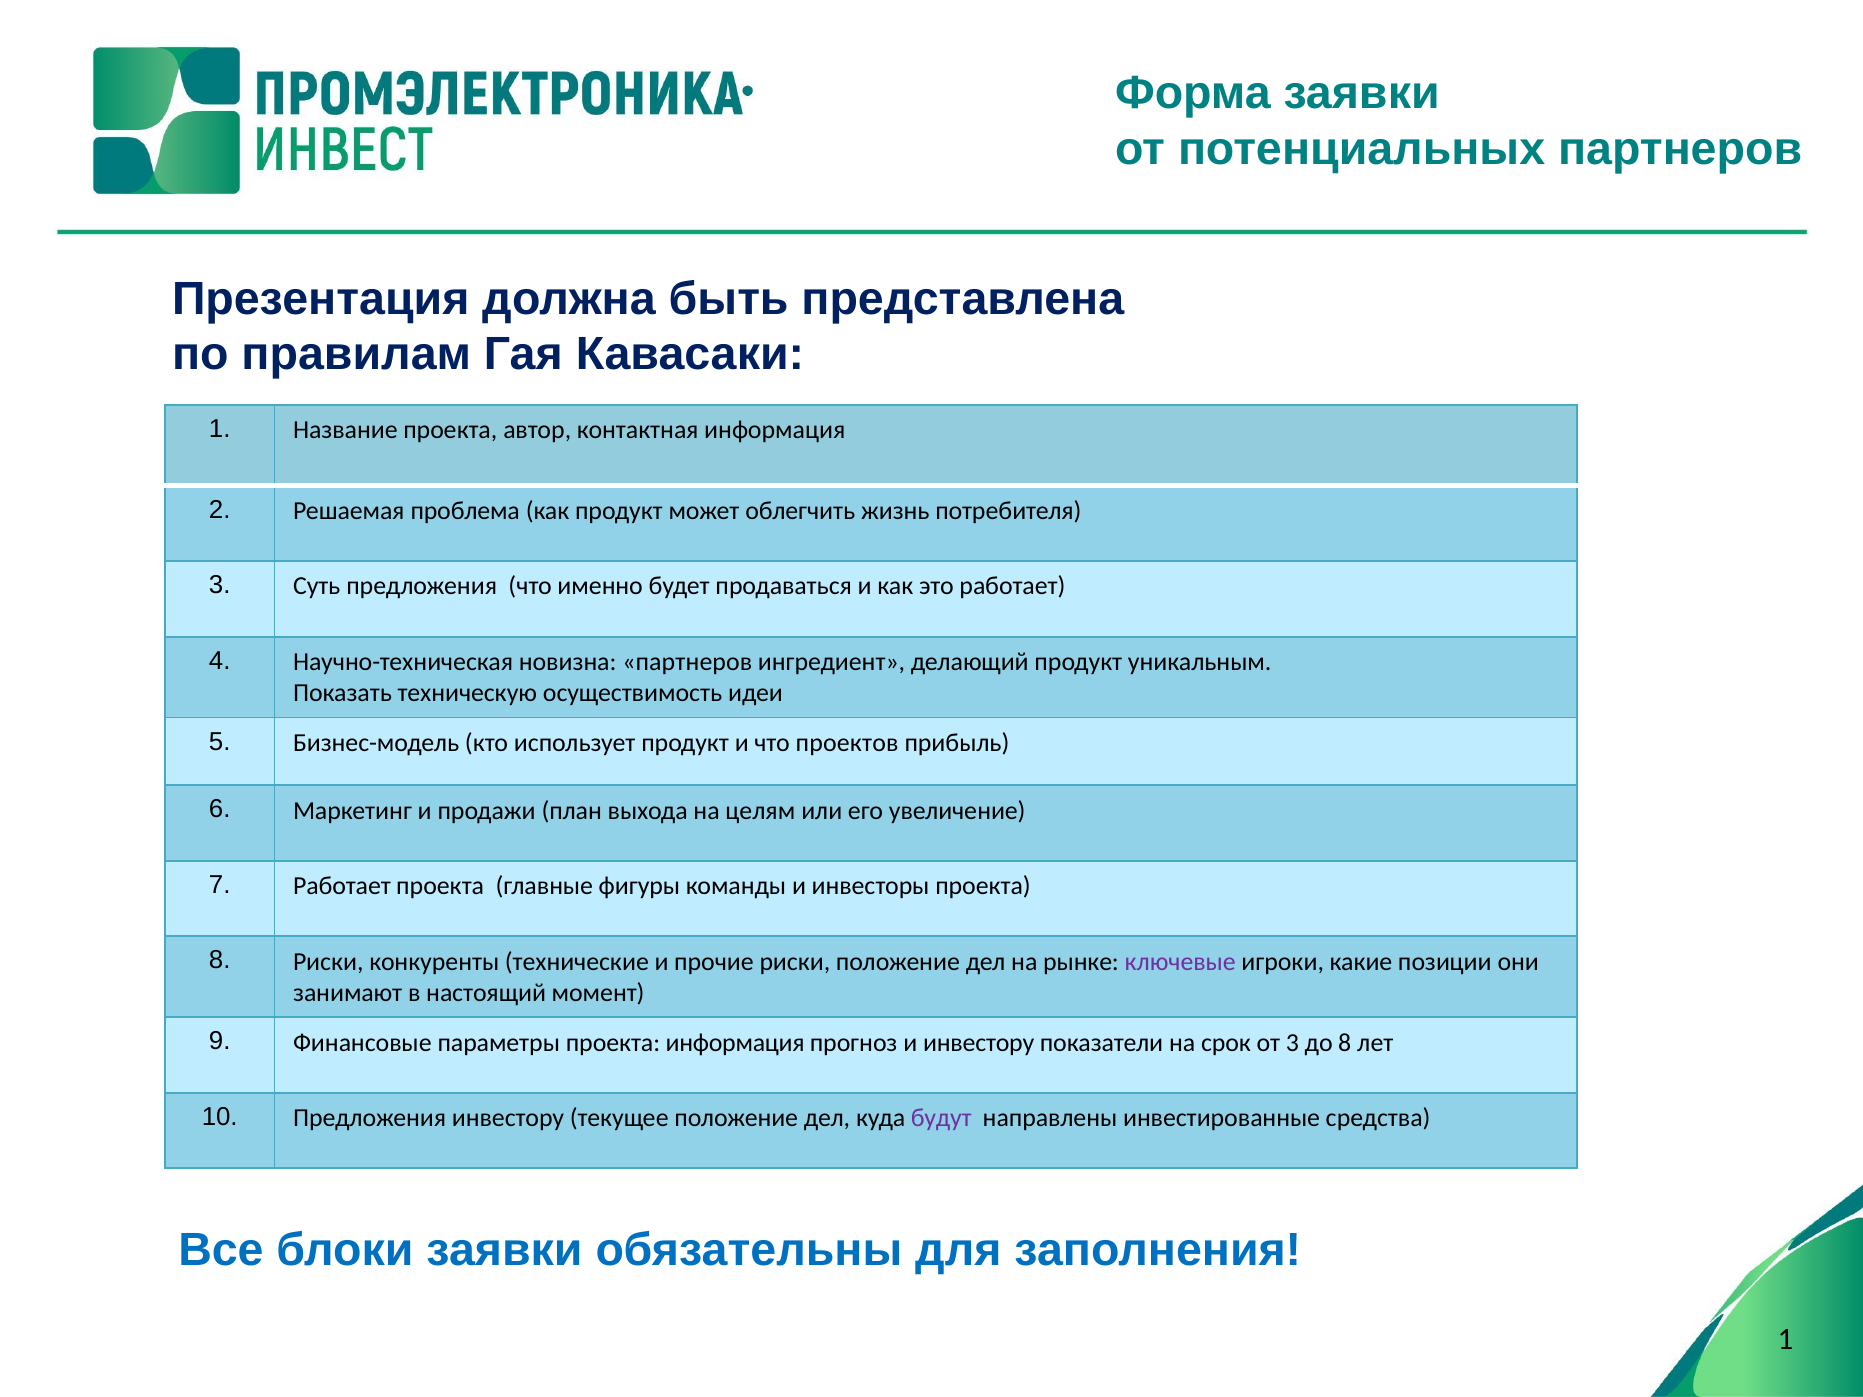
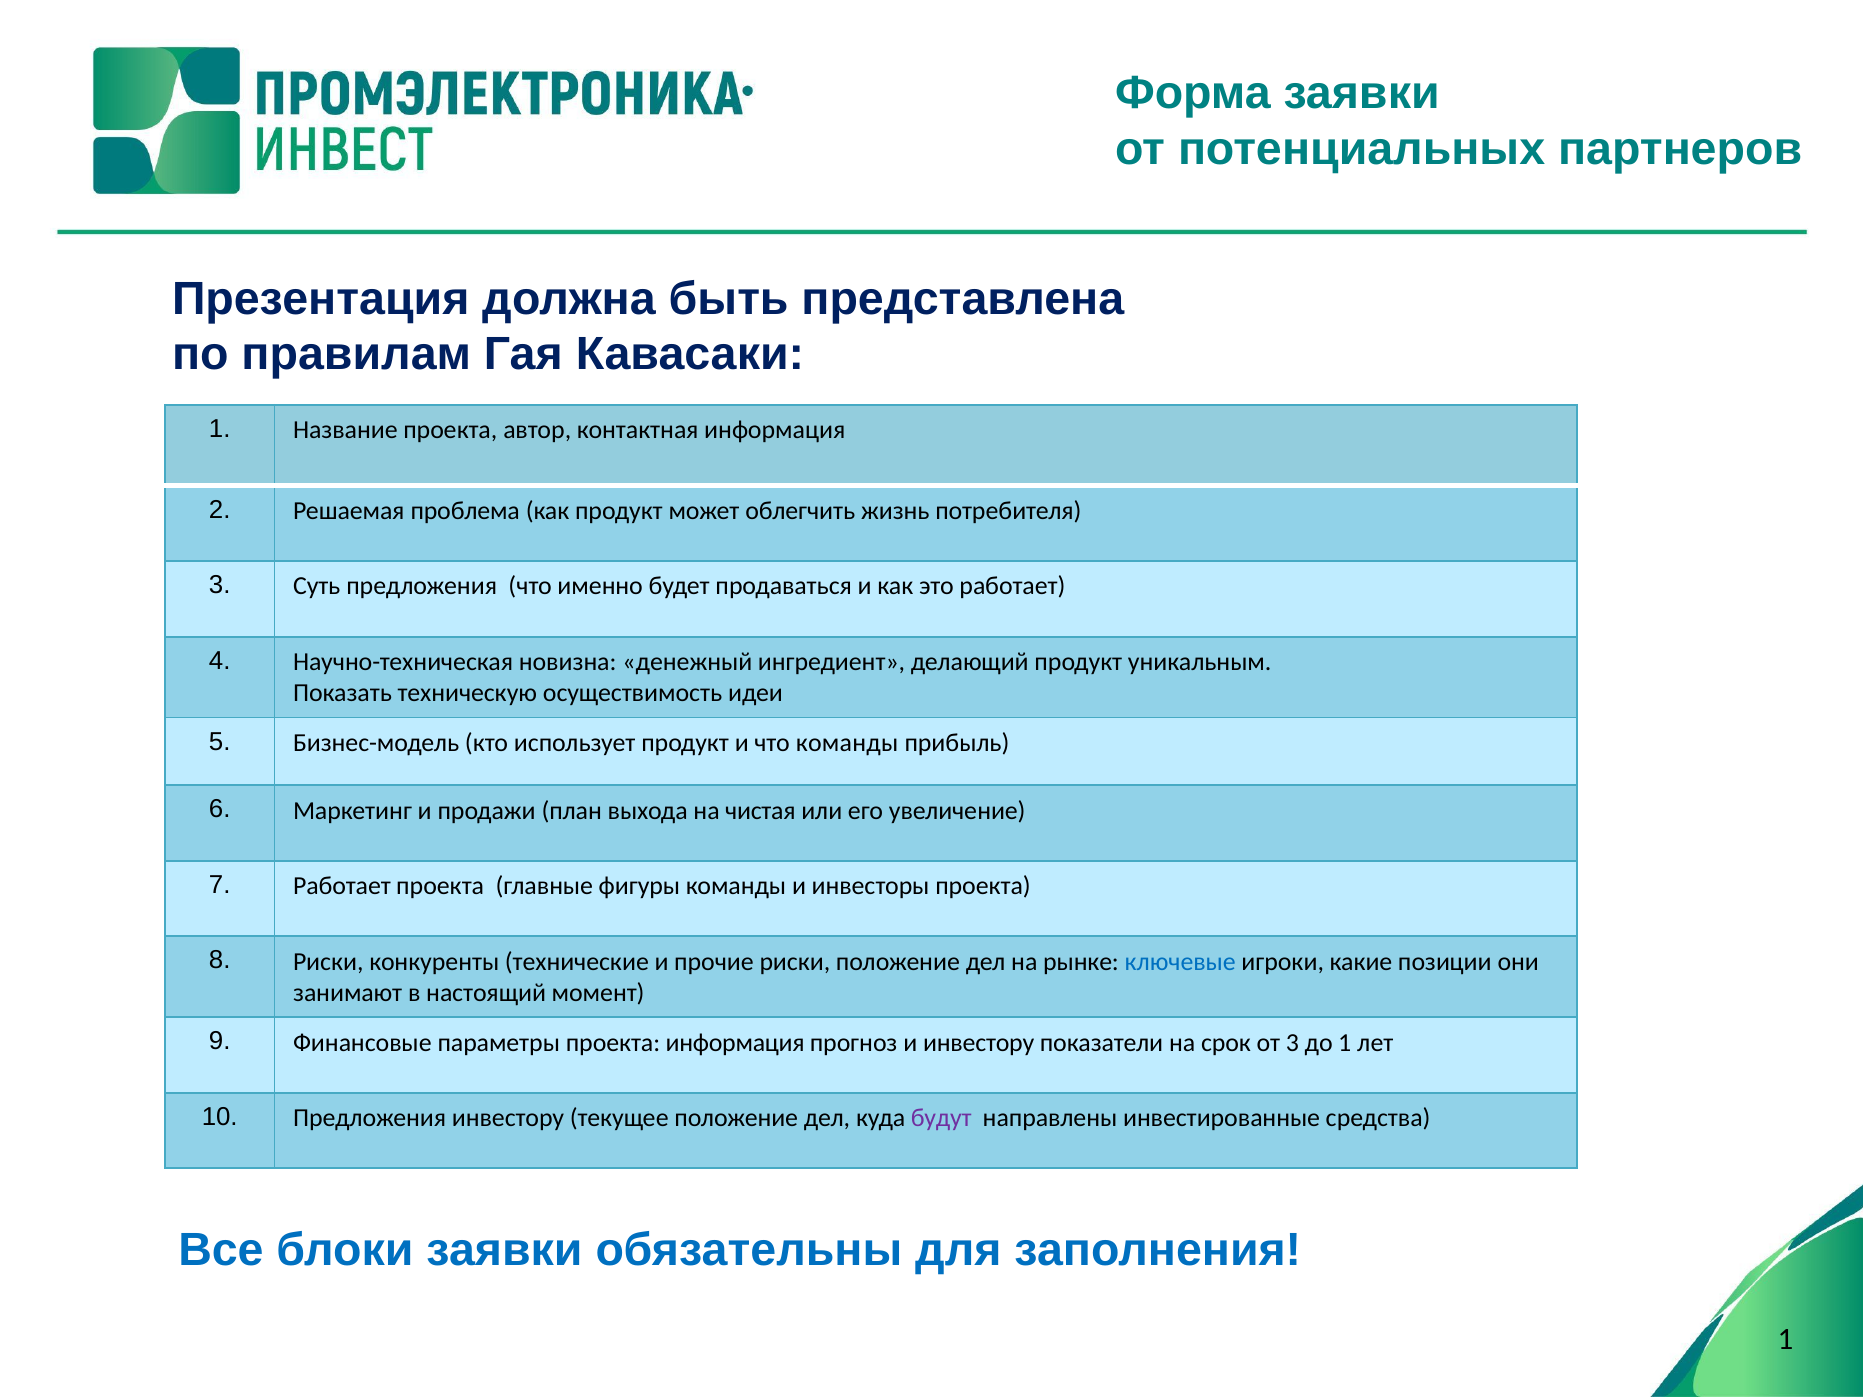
новизна партнеров: партнеров -> денежный (687, 662)
что проектов: проектов -> команды (847, 743)
целям: целям -> чистая (760, 811)
ключевые colour: purple -> blue (1180, 962)
до 8: 8 -> 1 (1345, 1043)
